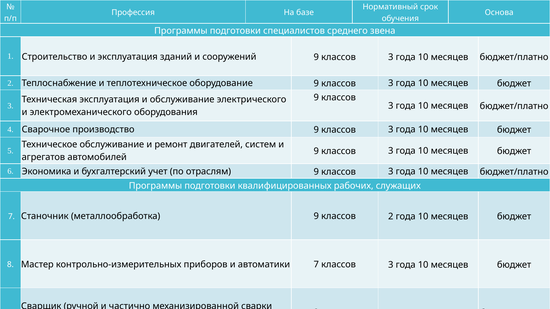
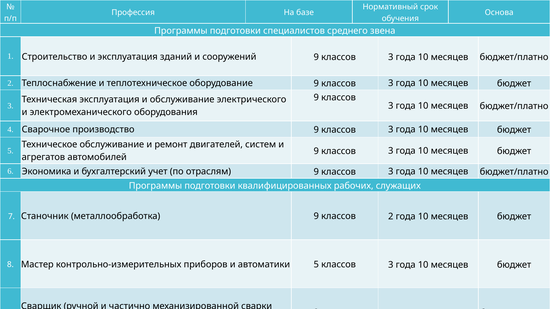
автоматики 7: 7 -> 5 (316, 265)
